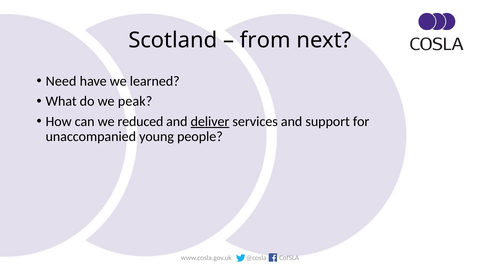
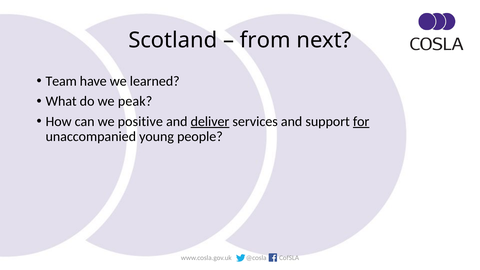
Need: Need -> Team (61, 81)
reduced: reduced -> positive (140, 121)
for underline: none -> present (361, 121)
